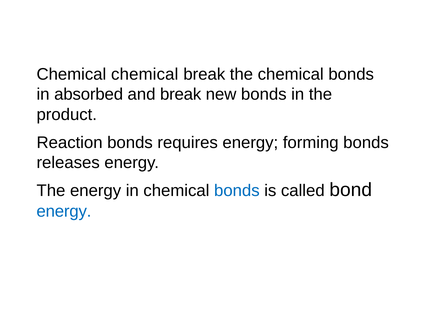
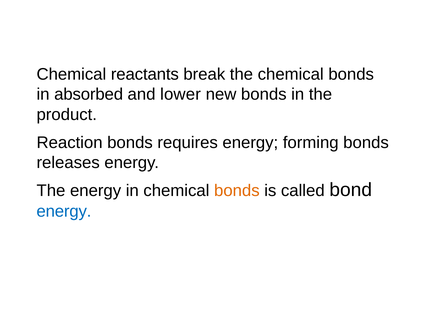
Chemical chemical: chemical -> reactants (145, 74)
and break: break -> lower (180, 95)
bonds colour: blue -> orange (237, 191)
